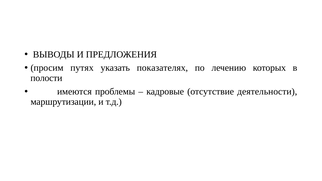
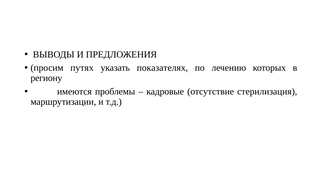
полости: полости -> региону (46, 78)
деятельности: деятельности -> стерилизация (267, 92)
